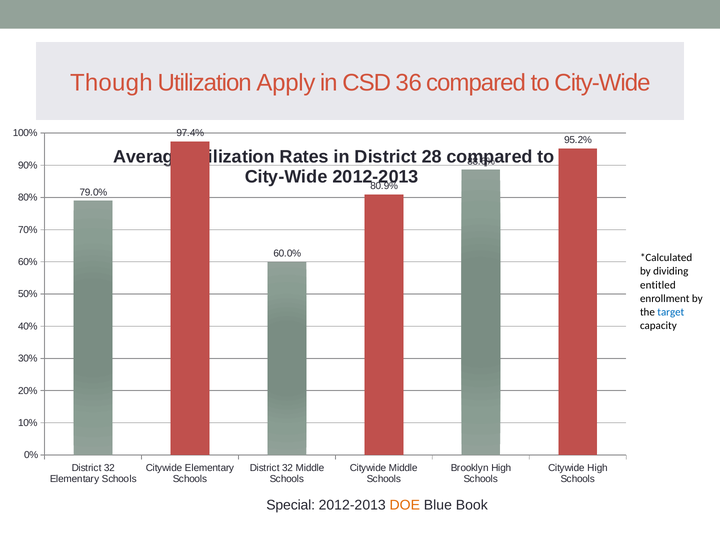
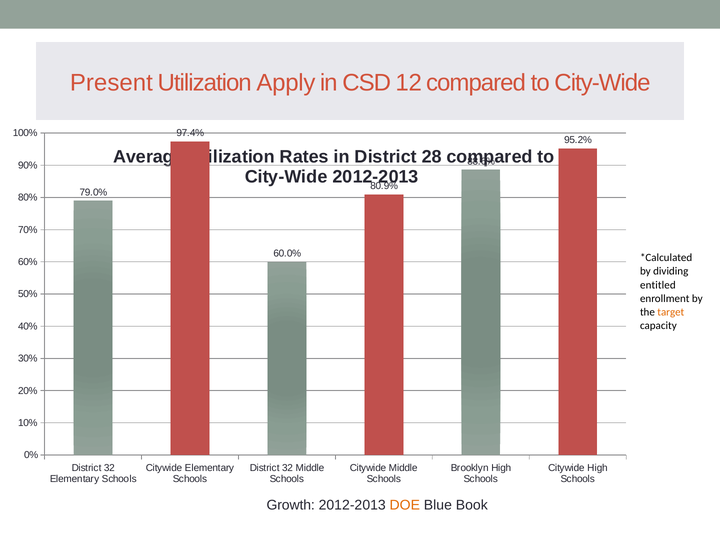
Though: Though -> Present (111, 83)
36: 36 -> 12 (409, 83)
target colour: blue -> orange (671, 312)
Special: Special -> Growth (291, 505)
